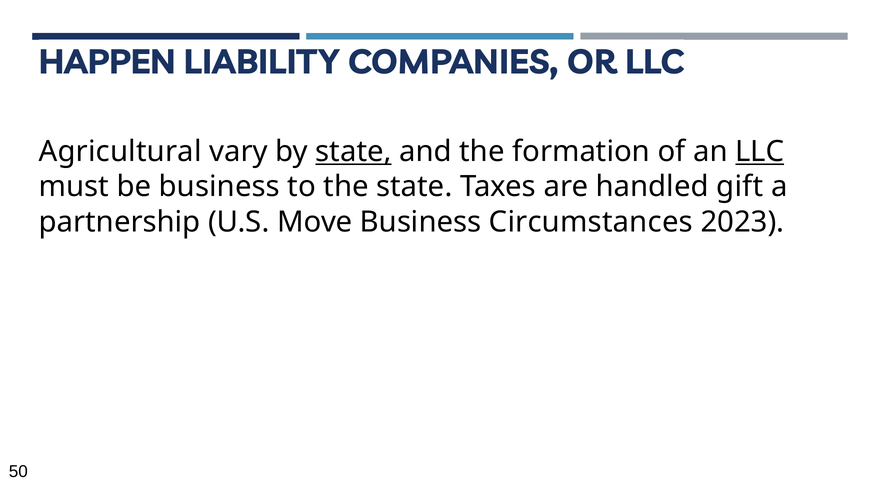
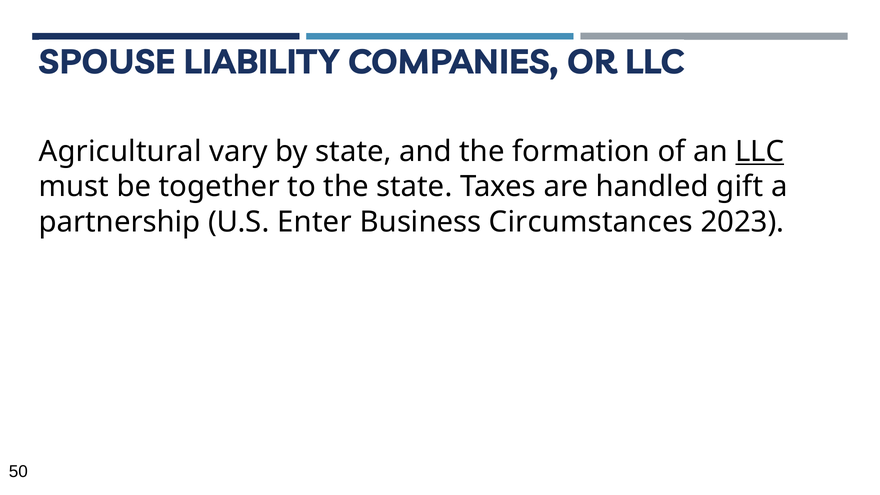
HAPPEN: HAPPEN -> SPOUSE (107, 63)
state underline: present -> none (353, 152)
be business: business -> together (219, 187)
Move: Move -> Enter (314, 222)
